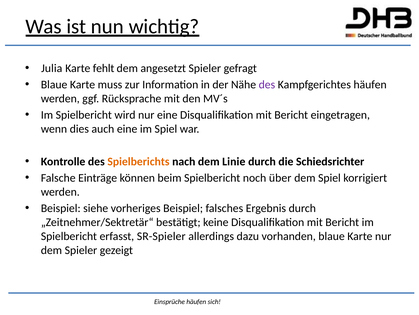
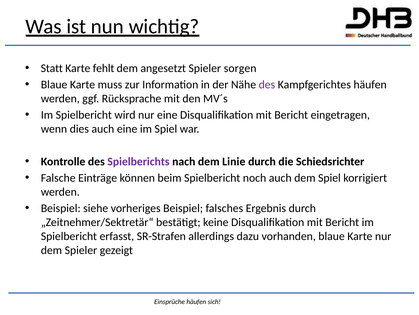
Julia: Julia -> Statt (52, 68)
gefragt: gefragt -> sorgen (240, 68)
Spielberichts colour: orange -> purple (138, 161)
noch über: über -> auch (280, 178)
SR-Spieler: SR-Spieler -> SR-Strafen (161, 236)
